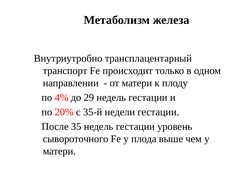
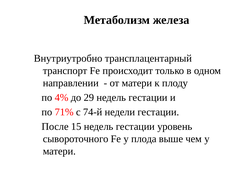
20%: 20% -> 71% (64, 112)
35-й: 35-й -> 74-й (93, 112)
35: 35 -> 15 (76, 126)
